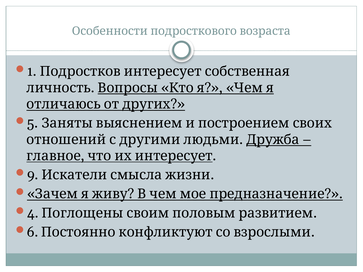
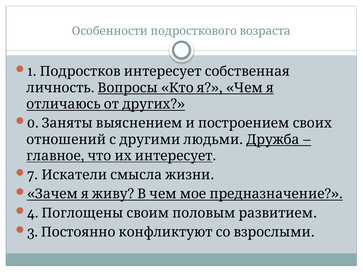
5: 5 -> 0 (33, 123)
9: 9 -> 7 (33, 175)
6: 6 -> 3 (33, 232)
